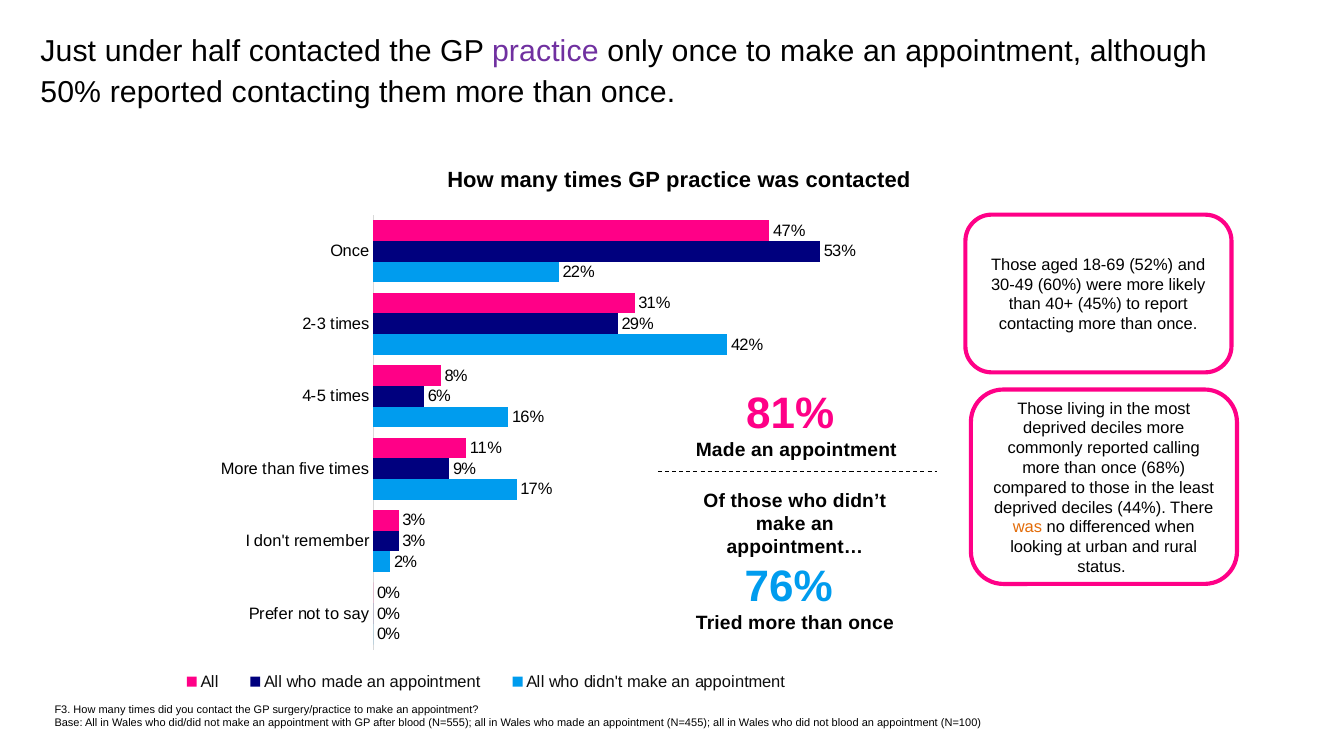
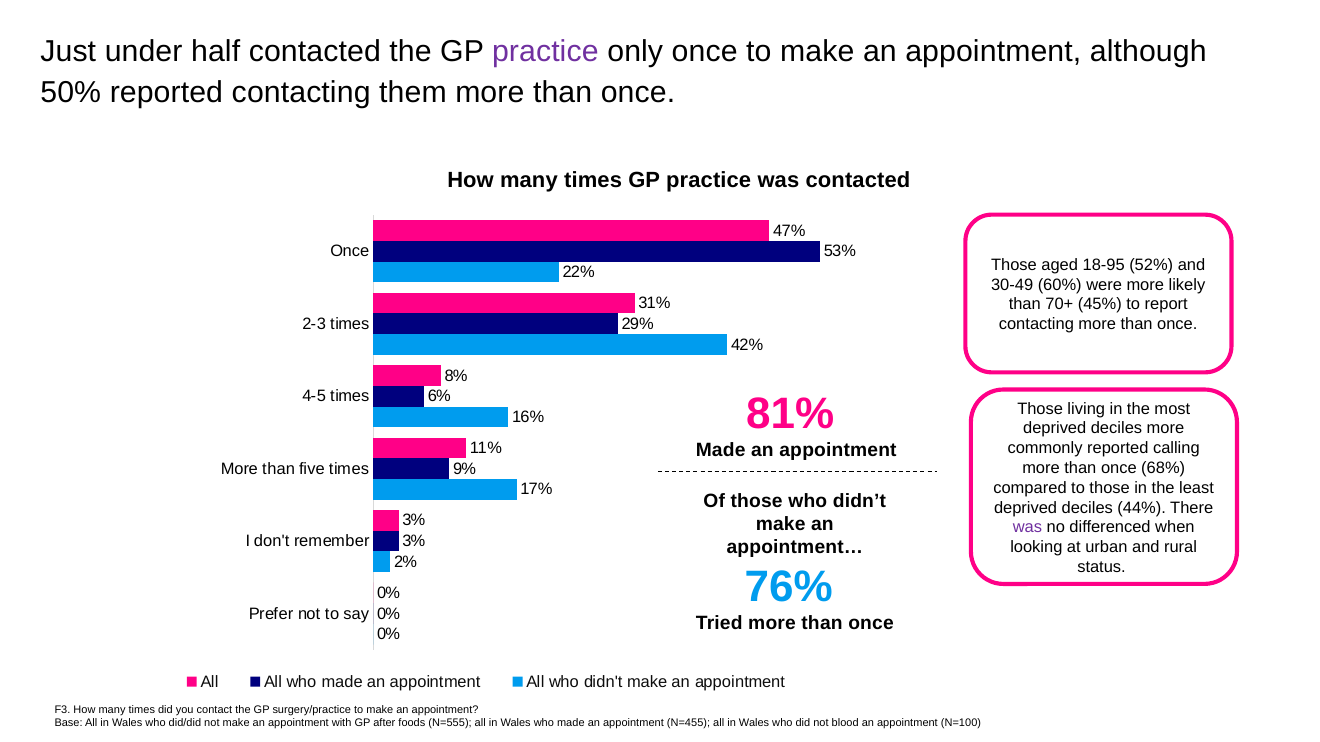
18-69: 18-69 -> 18-95 (1104, 265)
40+: 40+ -> 70+ (1059, 305)
was colour: orange -> purple (1027, 528)
after blood: blood -> foods (412, 724)
